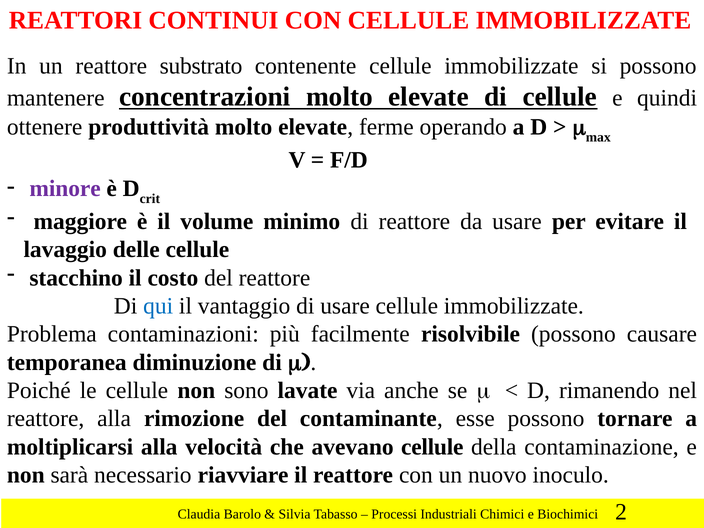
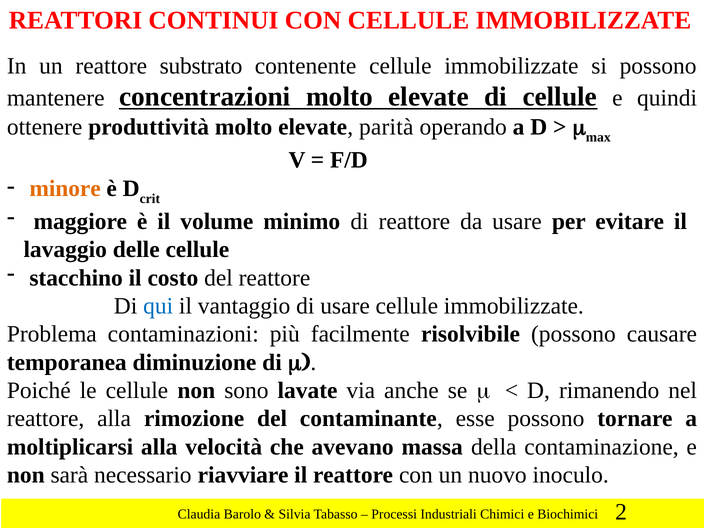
ferme: ferme -> parità (386, 127)
minore colour: purple -> orange (65, 188)
avevano cellule: cellule -> massa (432, 447)
